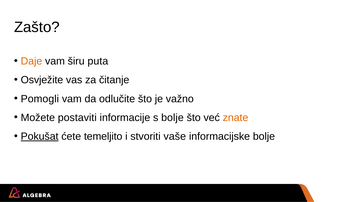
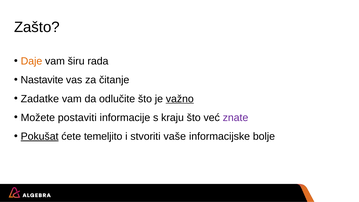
puta: puta -> rada (98, 61)
Osvježite: Osvježite -> Nastavite (42, 80)
Pomogli: Pomogli -> Zadatke (40, 99)
važno underline: none -> present (180, 99)
s bolje: bolje -> kraju (173, 118)
znate colour: orange -> purple (235, 118)
